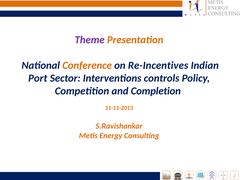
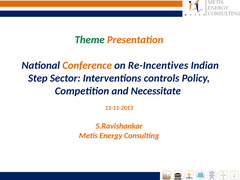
Theme colour: purple -> green (90, 40)
Port: Port -> Step (38, 78)
Completion: Completion -> Necessitate (156, 91)
